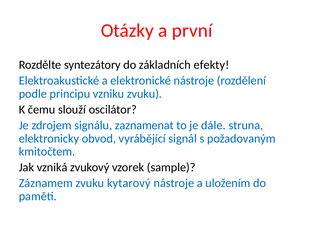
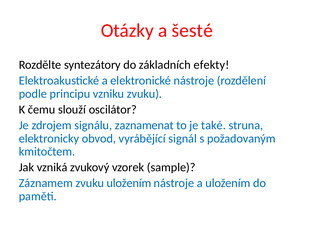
první: první -> šesté (192, 30)
dále: dále -> také (214, 125)
zvuku kytarový: kytarový -> uložením (129, 183)
